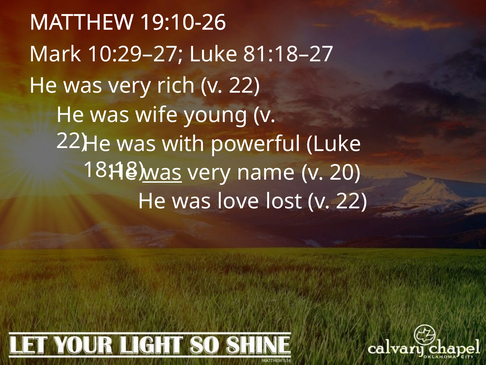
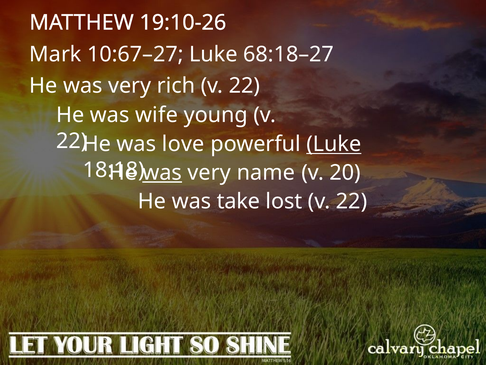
10:29–27: 10:29–27 -> 10:67–27 (135, 54)
81:18–27: 81:18–27 -> 68:18–27 (289, 54)
with: with -> love (183, 144)
Luke underline: none -> present (334, 144)
love: love -> take (238, 201)
